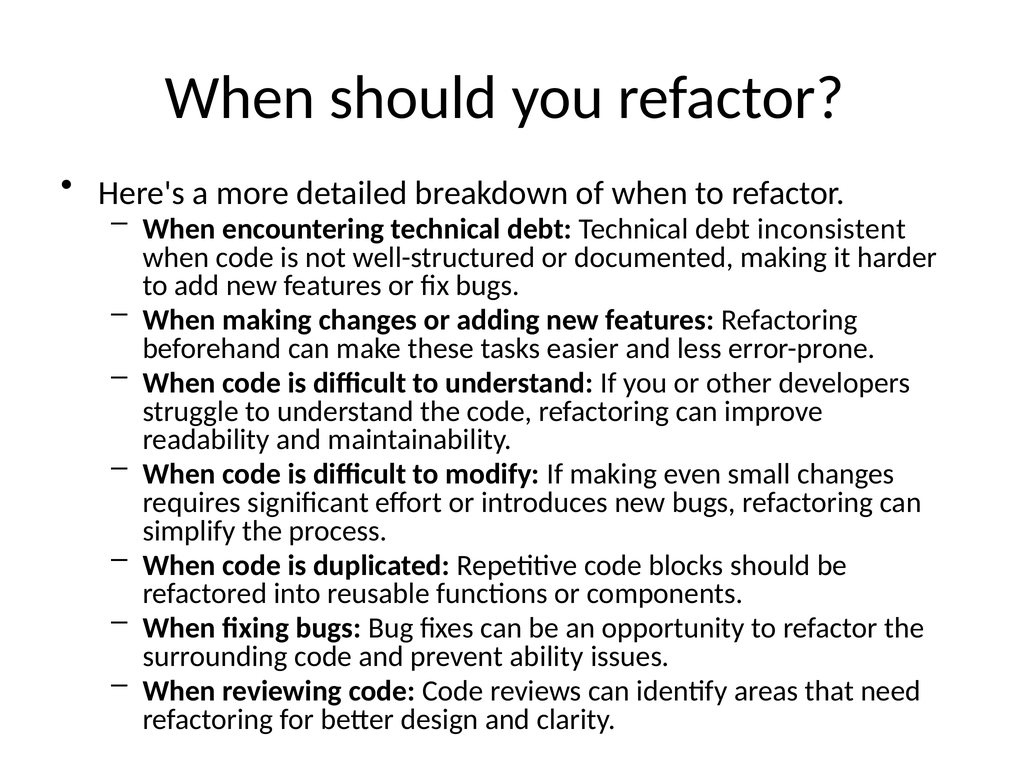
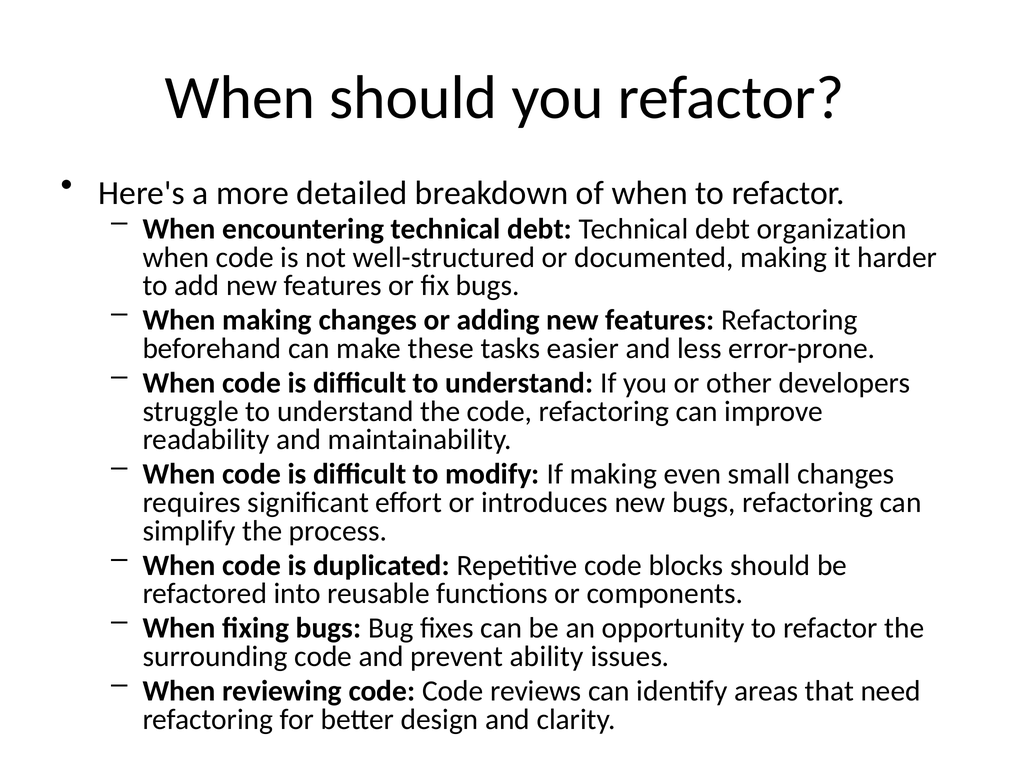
inconsistent: inconsistent -> organization (832, 229)
